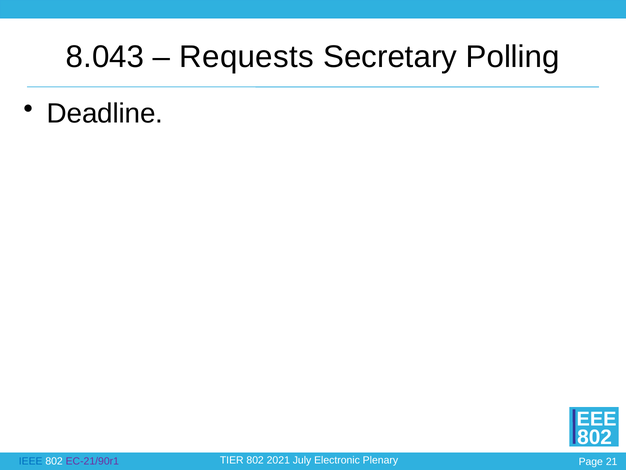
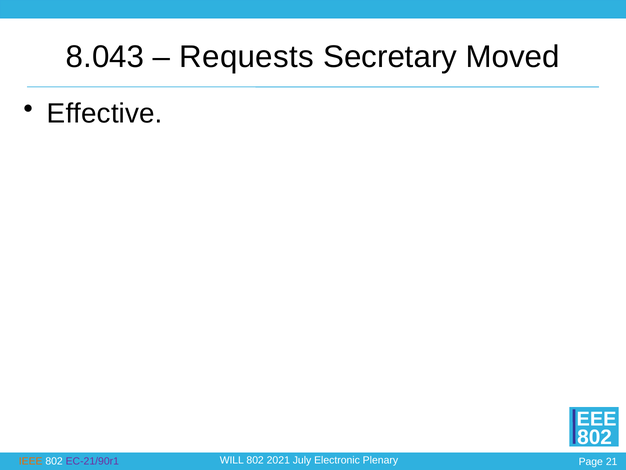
Polling: Polling -> Moved (513, 57)
Deadline: Deadline -> Effective (105, 114)
TIER: TIER -> WILL (232, 460)
IEEE colour: blue -> orange (31, 461)
